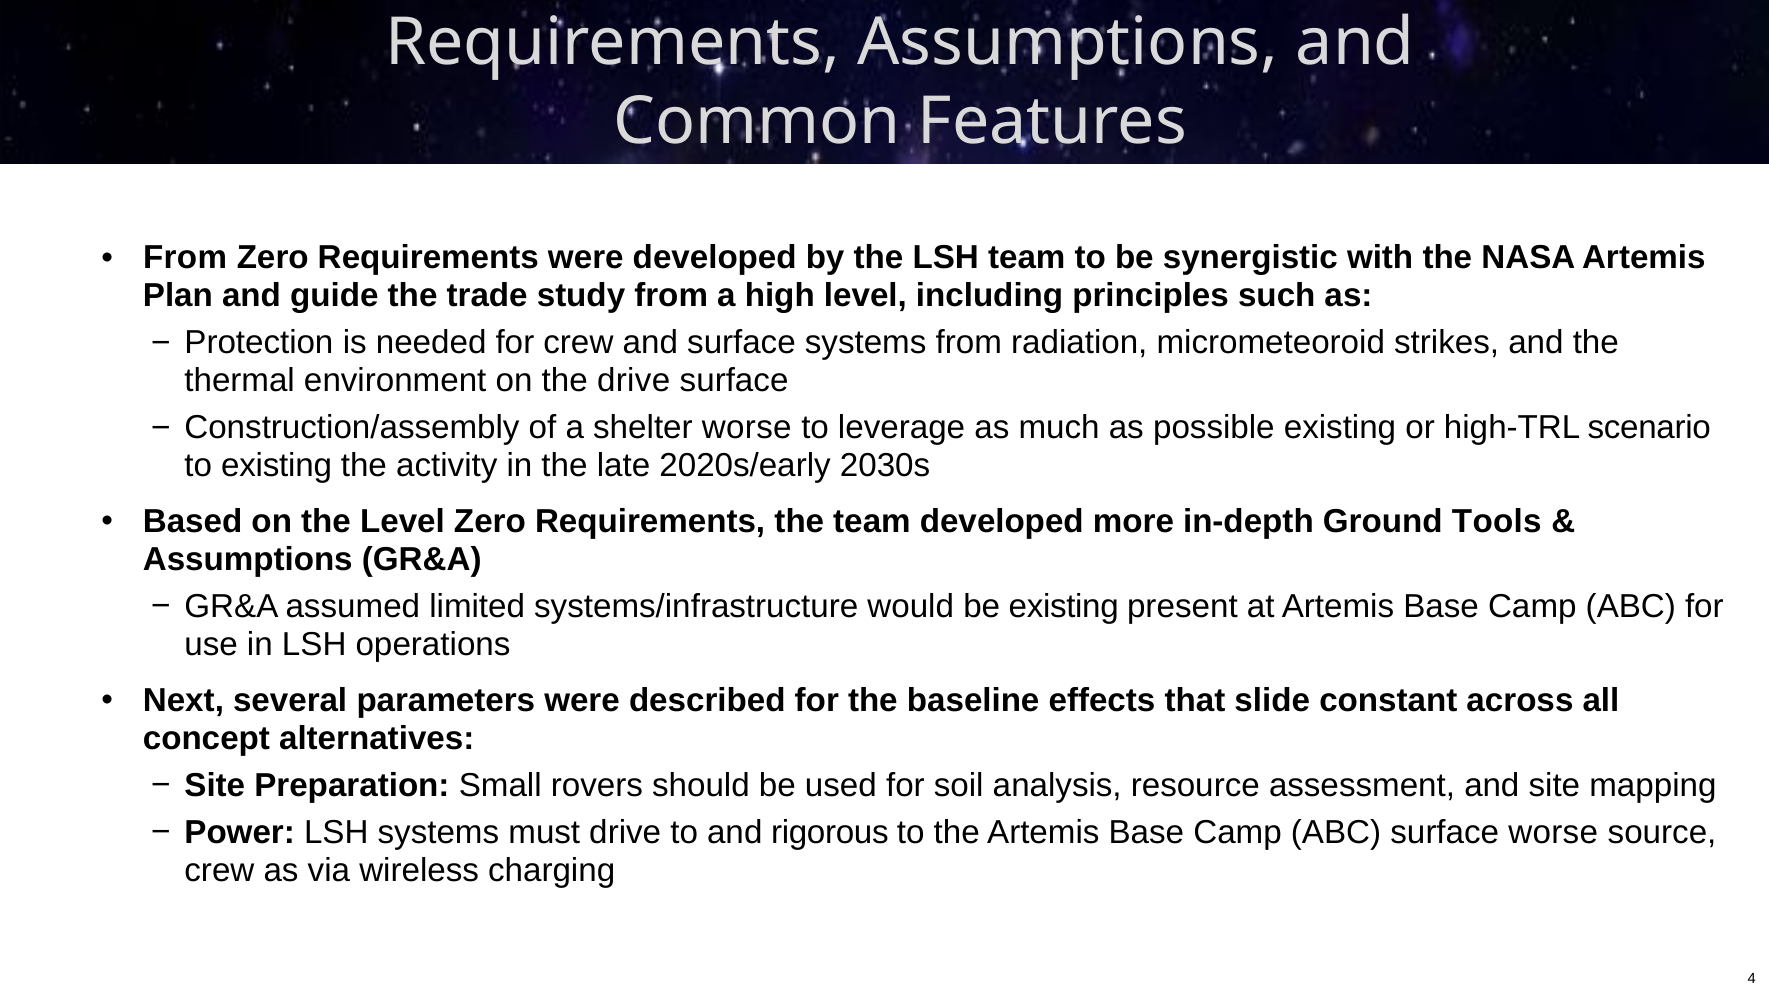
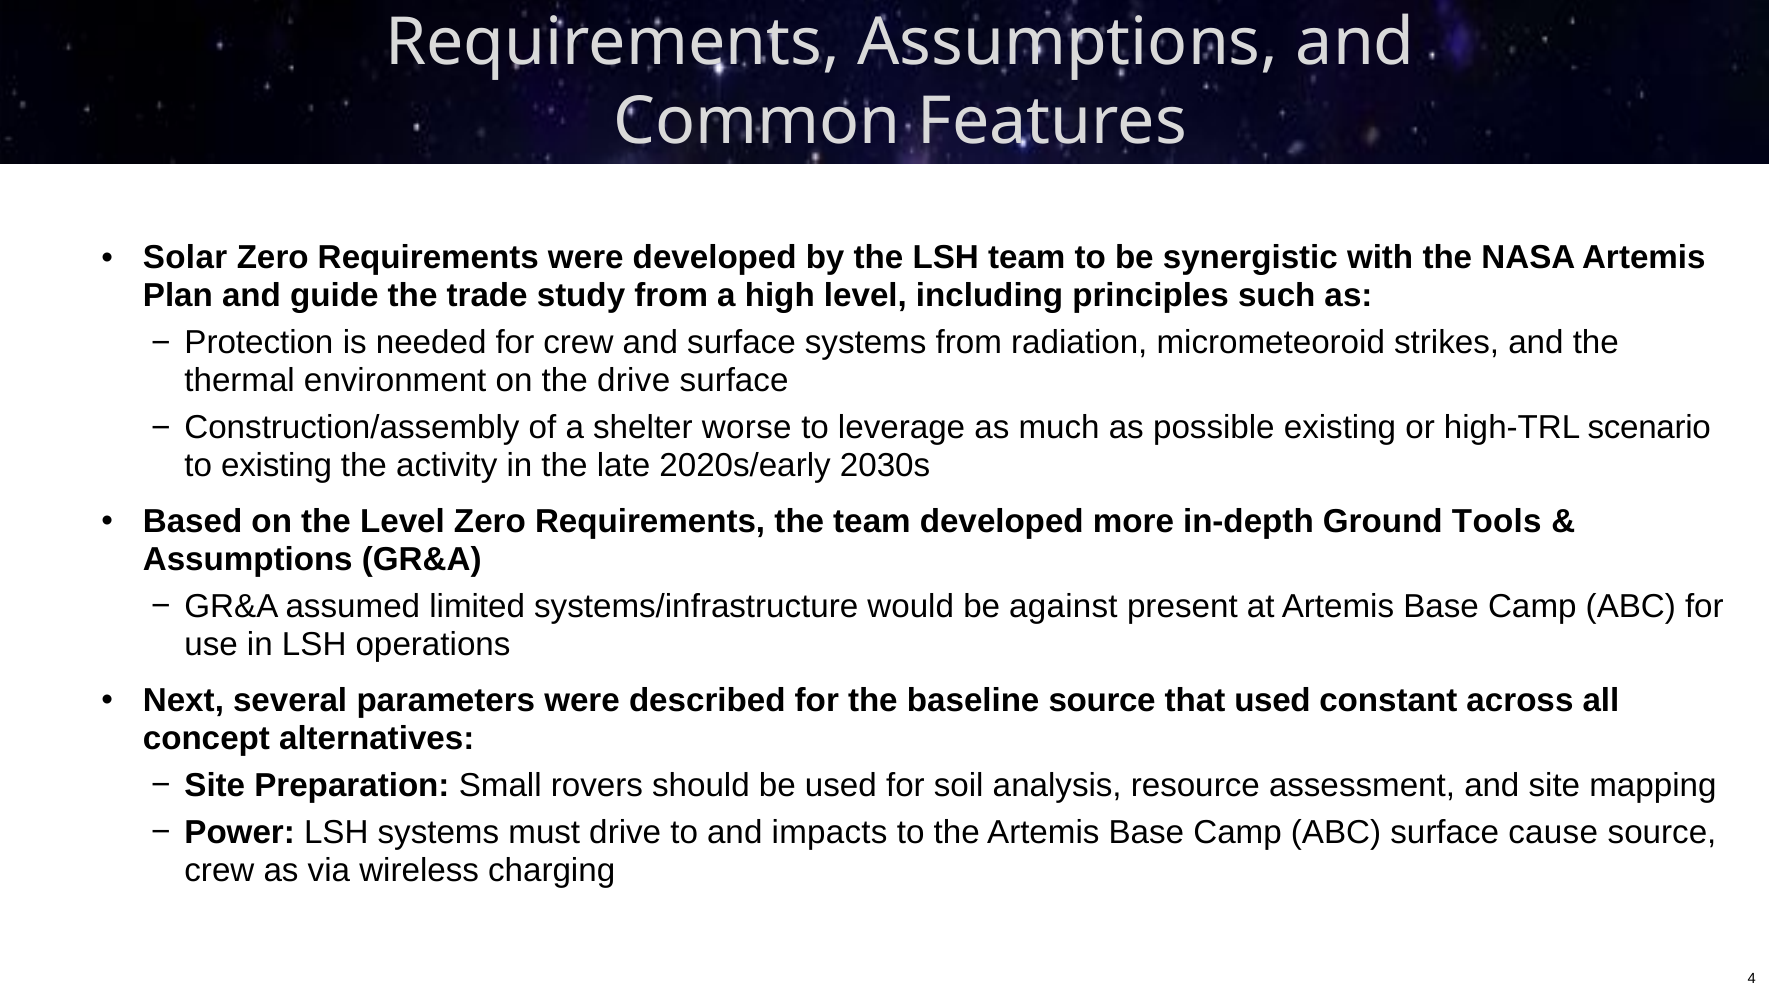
From: From -> Solar (185, 258)
be existing: existing -> against (1063, 607)
baseline effects: effects -> source (1102, 701)
that slide: slide -> used (1272, 701)
rigorous: rigorous -> impacts (830, 832)
surface worse: worse -> cause (1553, 832)
